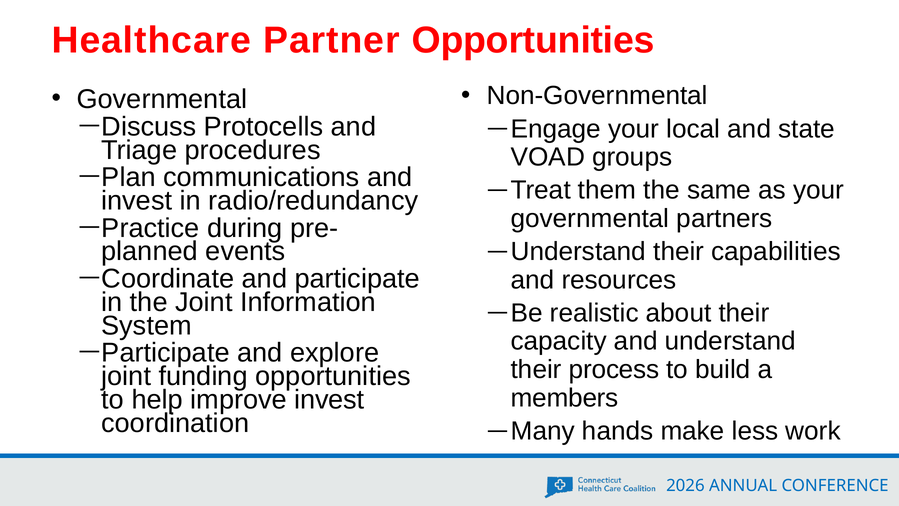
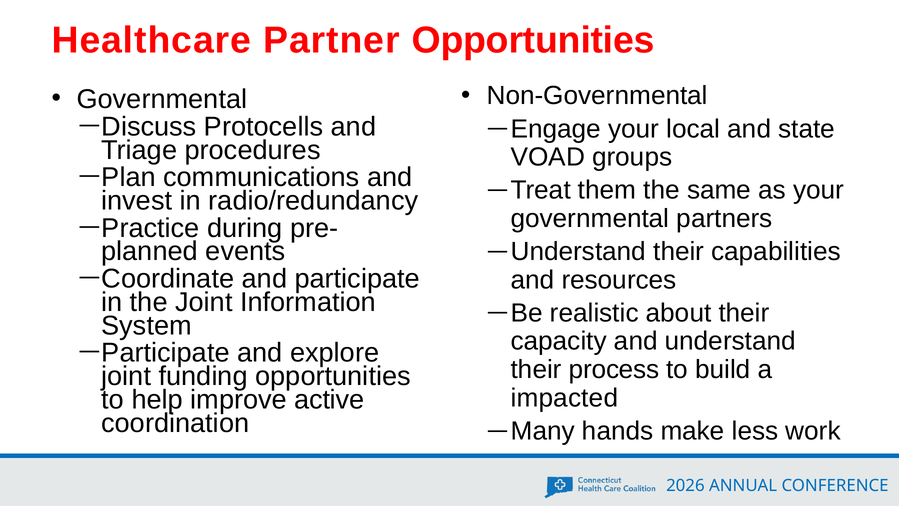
members: members -> impacted (564, 398)
improve invest: invest -> active (329, 400)
